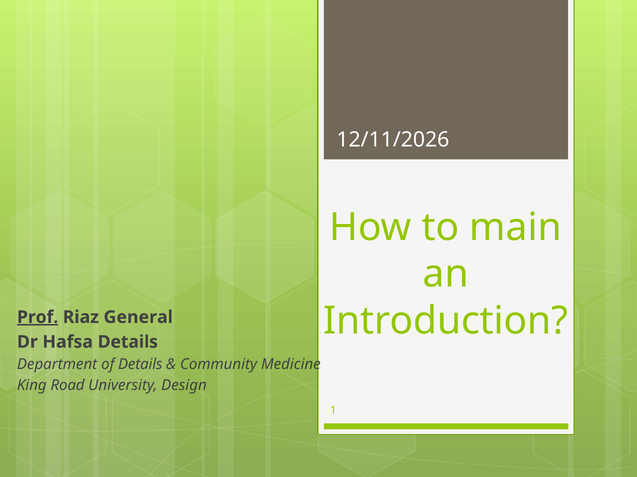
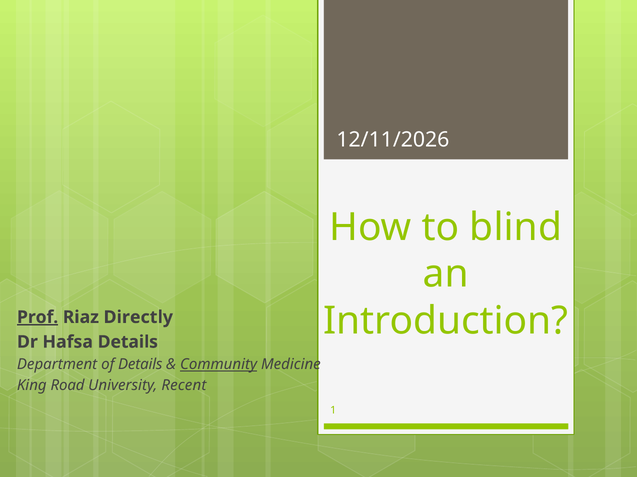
main: main -> blind (516, 228)
General: General -> Directly (138, 318)
Community underline: none -> present (219, 365)
Design: Design -> Recent (184, 386)
